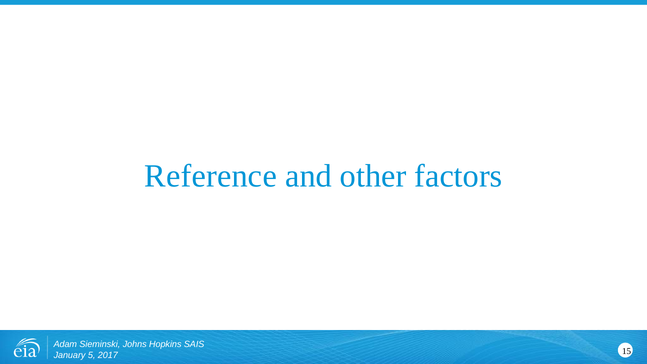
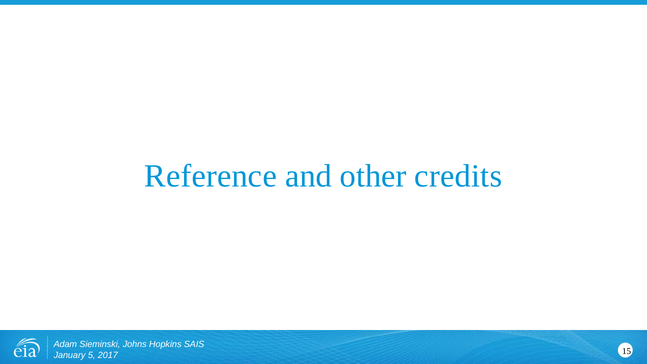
factors: factors -> credits (458, 176)
